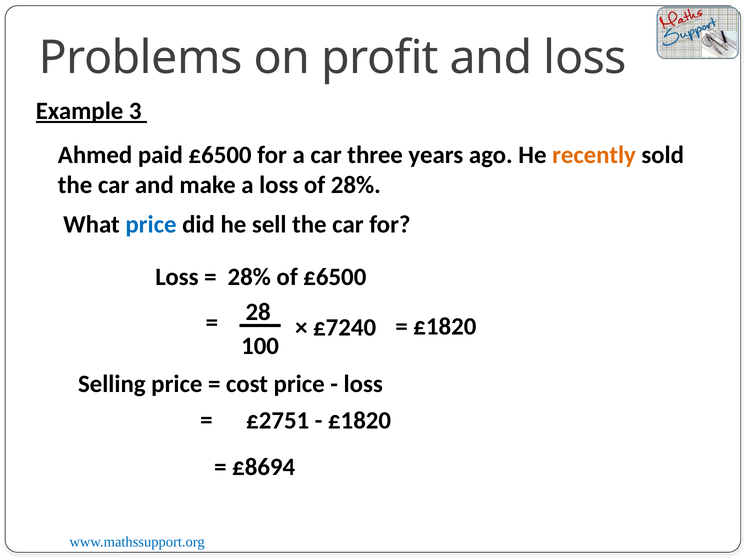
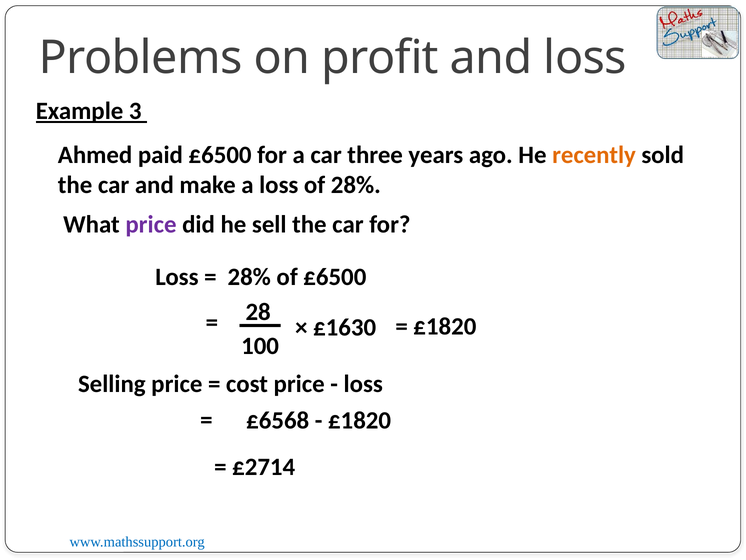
price colour: blue -> purple (151, 225)
£7240: £7240 -> £1630 (345, 327)
£2751: £2751 -> £6568 (278, 420)
£8694: £8694 -> £2714 (264, 467)
